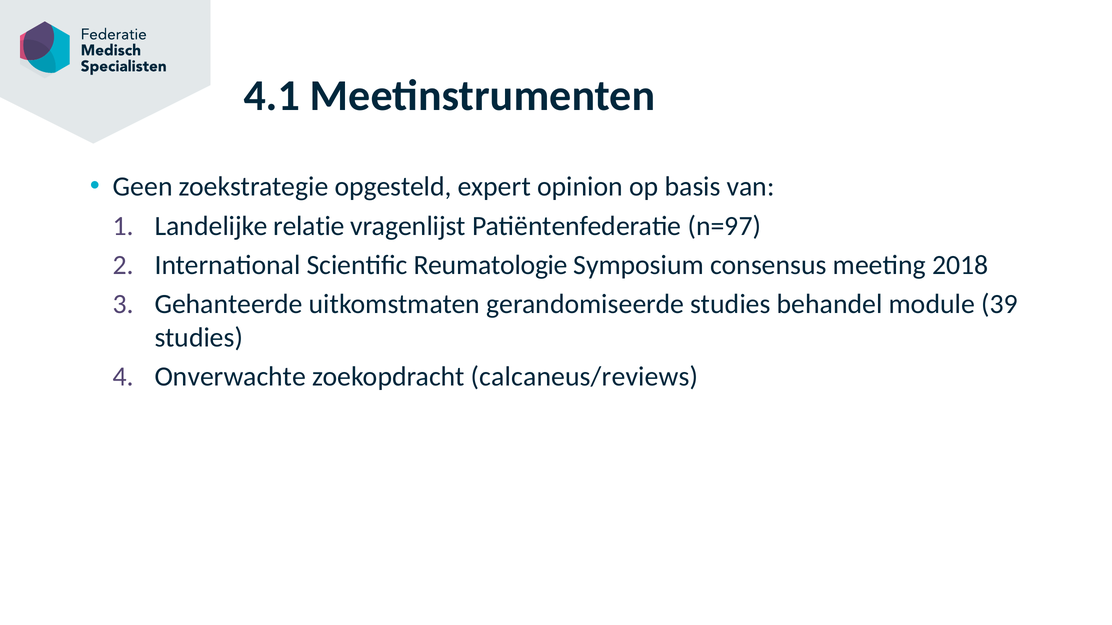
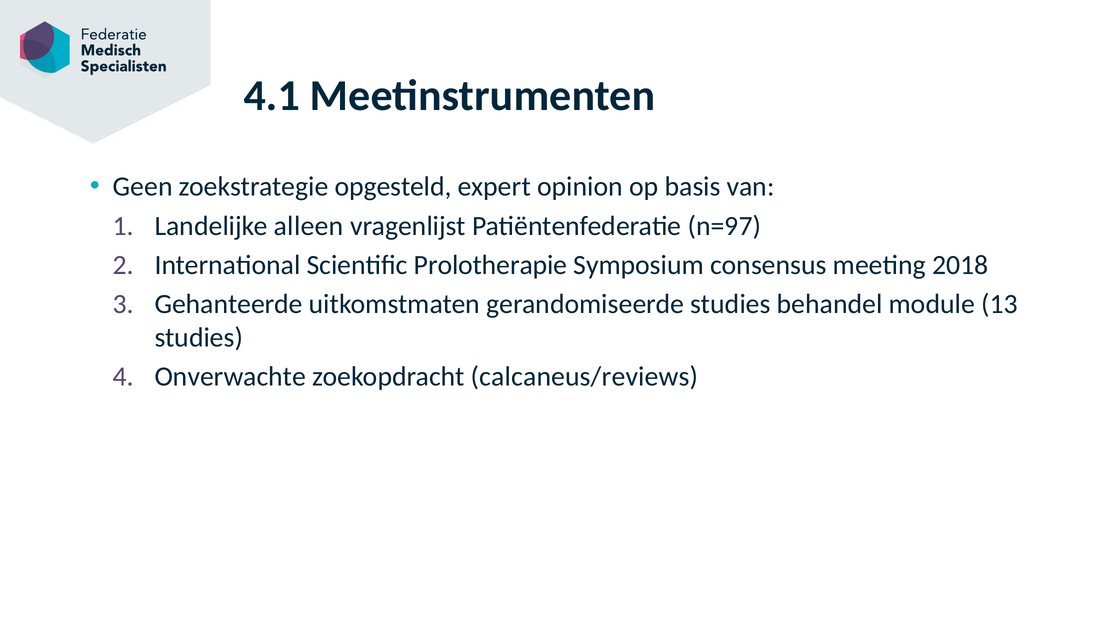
relatie: relatie -> alleen (309, 226)
Reumatologie: Reumatologie -> Prolotherapie (491, 265)
39: 39 -> 13 (1000, 304)
